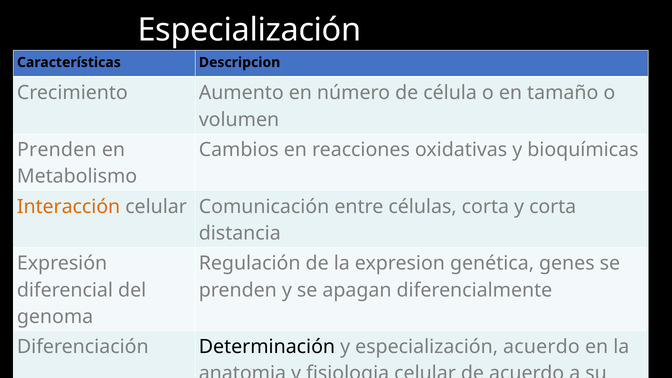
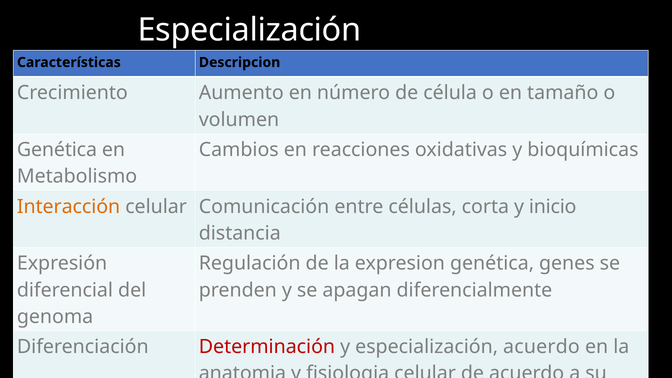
Prenden: Prenden -> Genética (57, 150)
y corta: corta -> inicio (553, 207)
Determinación colour: black -> red (267, 347)
